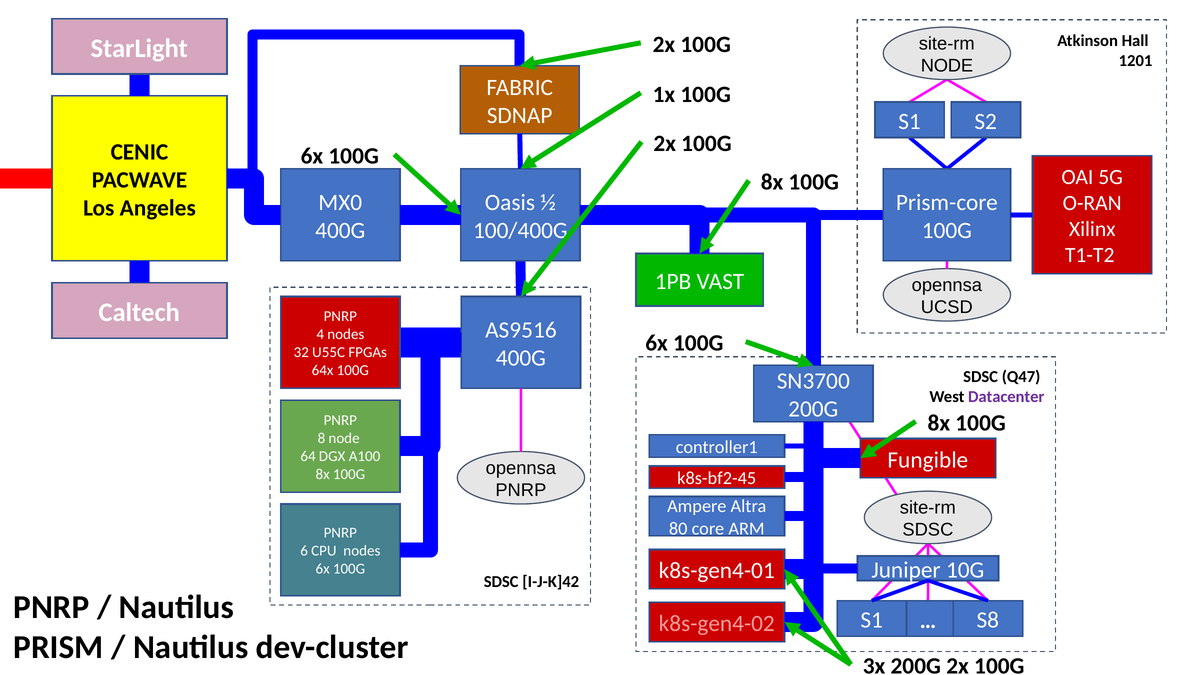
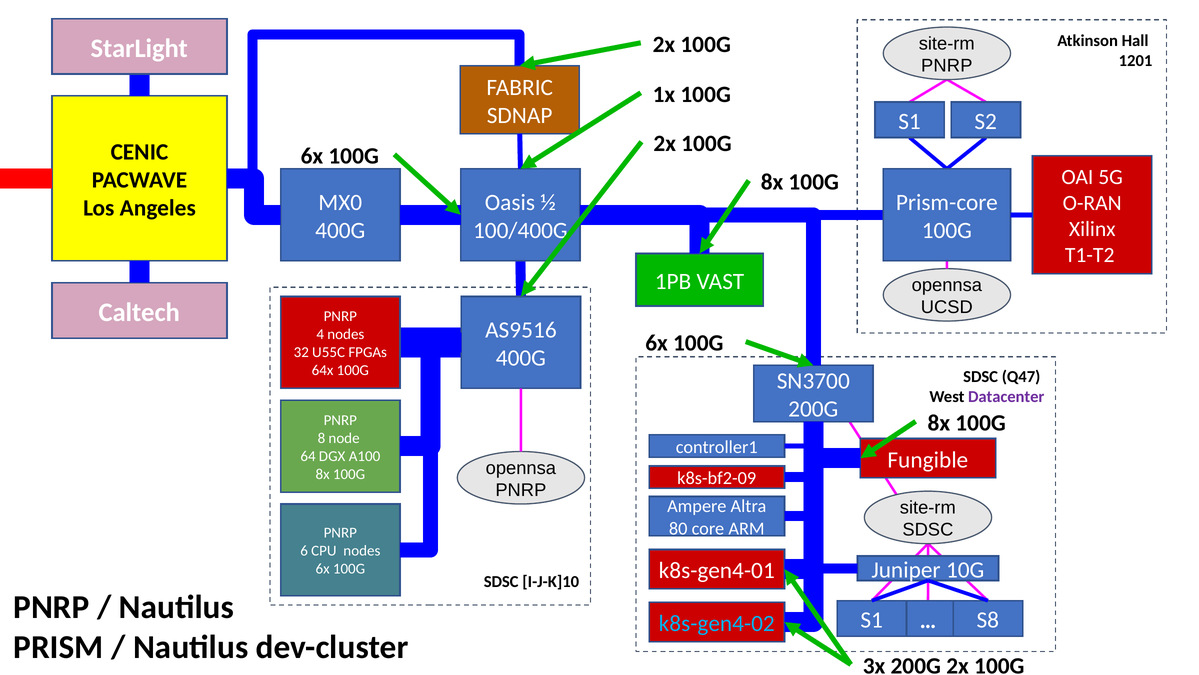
NODE: NODE -> PNRP (947, 66)
k8s-bf2-45: k8s-bf2-45 -> k8s-bf2-09 (717, 478)
I-J-K]42: I-J-K]42 -> I-J-K]10 (551, 581)
k8s-gen4-02 colour: pink -> light blue (717, 623)
